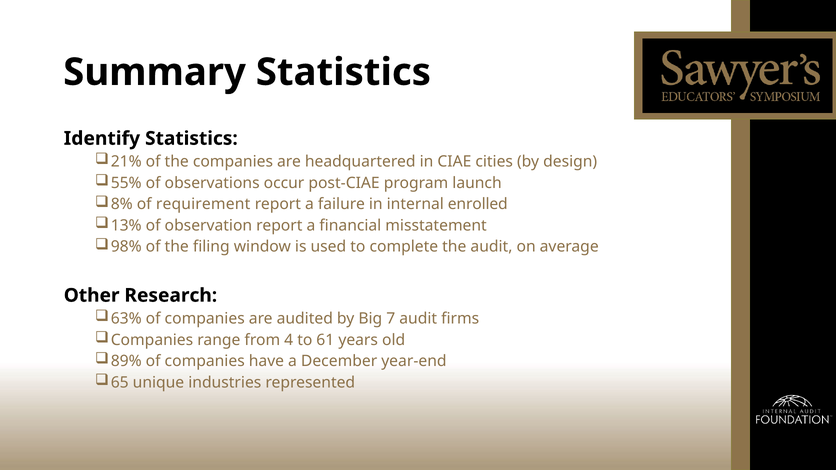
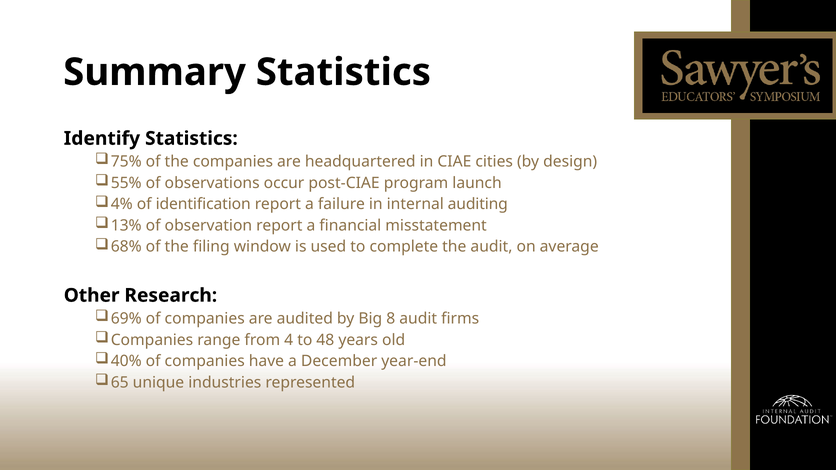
21%: 21% -> 75% (126, 162)
8%: 8% -> 4% (122, 204)
requirement: requirement -> identification (203, 204)
enrolled: enrolled -> auditing (478, 204)
98%: 98% -> 68% (126, 247)
63%: 63% -> 69% (126, 319)
7: 7 -> 8 (391, 319)
61: 61 -> 48 (325, 340)
89%: 89% -> 40% (126, 361)
